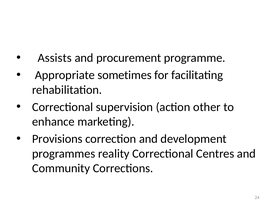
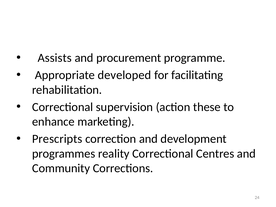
sometimes: sometimes -> developed (124, 75)
other: other -> these (207, 107)
Provisions: Provisions -> Prescripts (57, 139)
